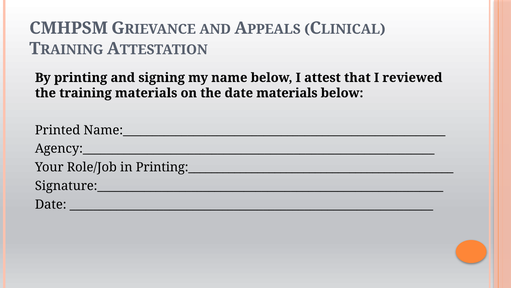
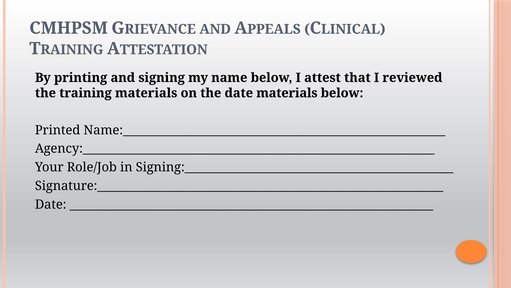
Printing:______________________________________________: Printing:______________________________________________ -> Signing:______________________________________________ (295, 167)
